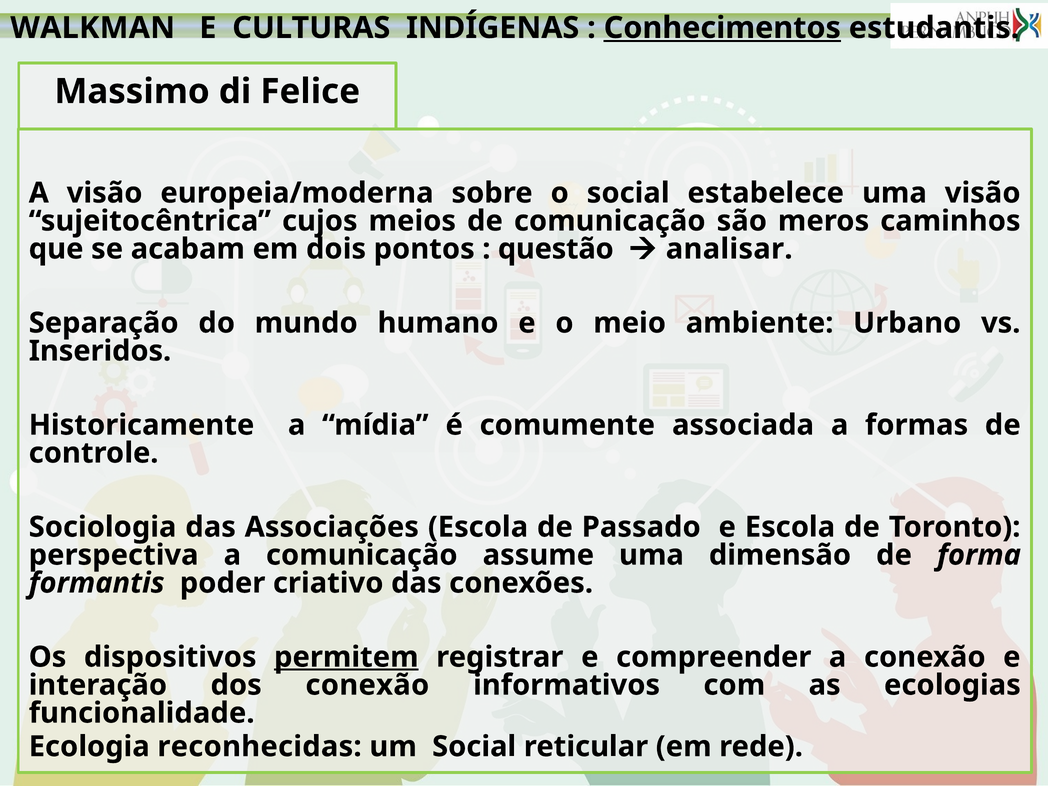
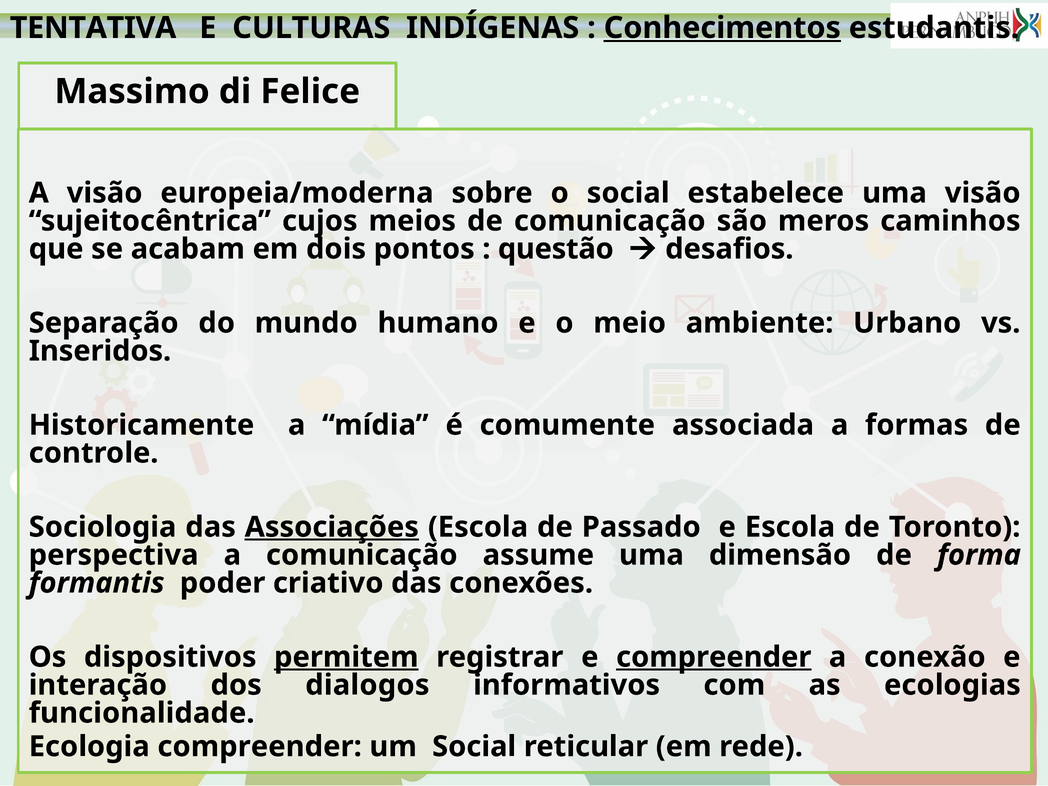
WALKMAN: WALKMAN -> TENTATIVA (93, 28)
analisar: analisar -> desafios (729, 249)
Associações underline: none -> present (332, 527)
compreender underline: none -> present (714, 657)
dos conexão: conexão -> dialogos (367, 685)
Ecologia reconhecidas: reconhecidas -> compreender (260, 747)
